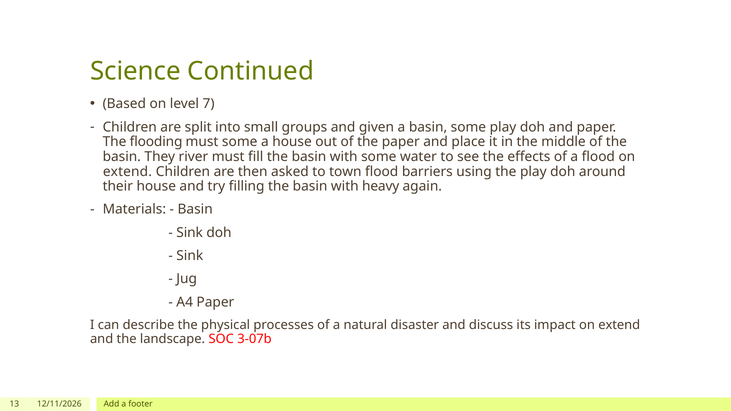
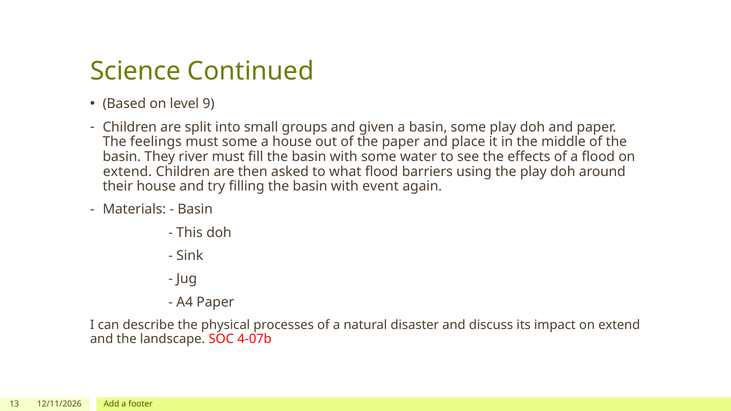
7: 7 -> 9 (209, 104)
flooding: flooding -> feelings (156, 142)
town: town -> what (345, 172)
heavy: heavy -> event (381, 186)
Sink: Sink -> This (190, 233)
3-07b: 3-07b -> 4-07b (255, 339)
